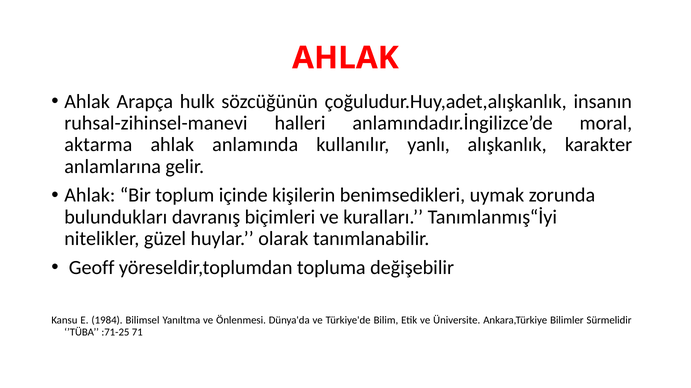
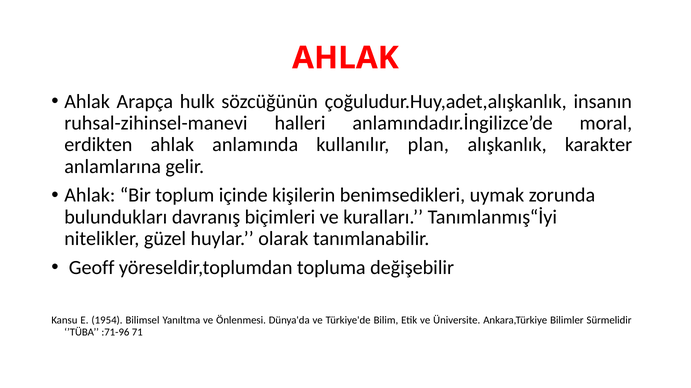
aktarma: aktarma -> erdikten (98, 145)
yanlı: yanlı -> plan (428, 145)
1984: 1984 -> 1954 (107, 321)
:71-25: :71-25 -> :71-96 (115, 333)
